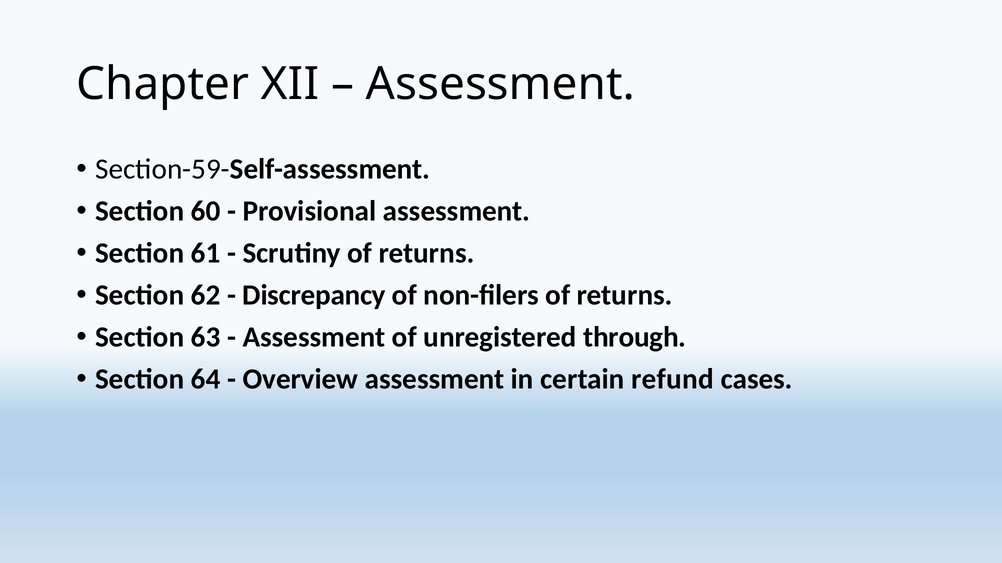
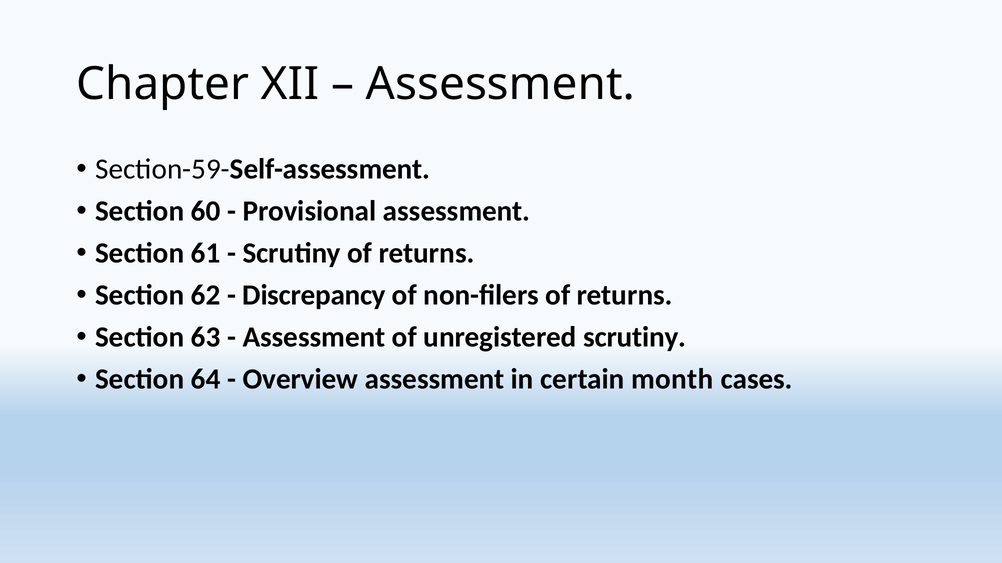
unregistered through: through -> scrutiny (635, 337)
refund: refund -> month (672, 379)
